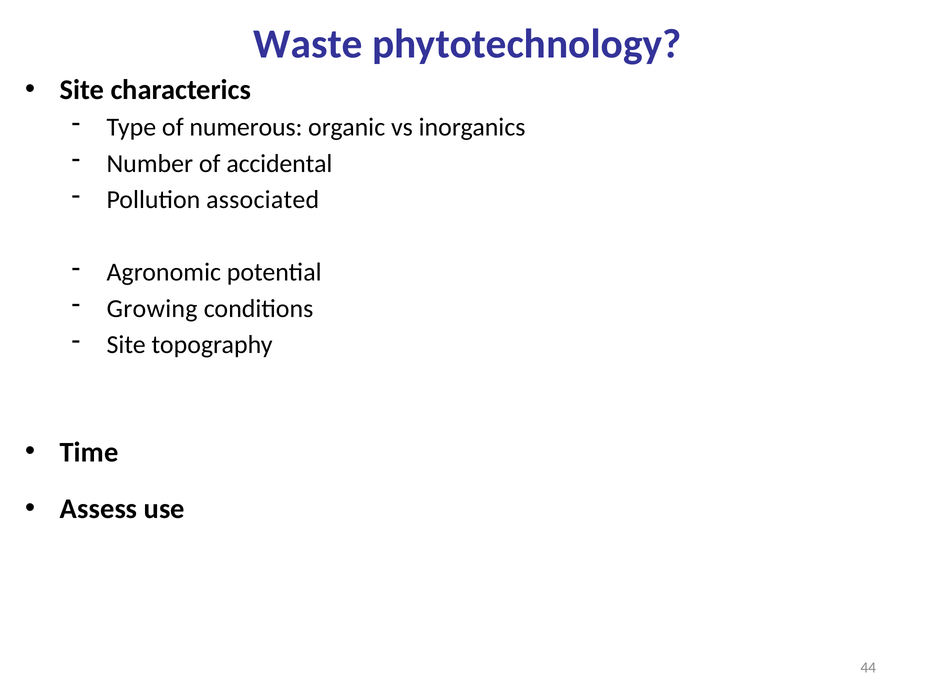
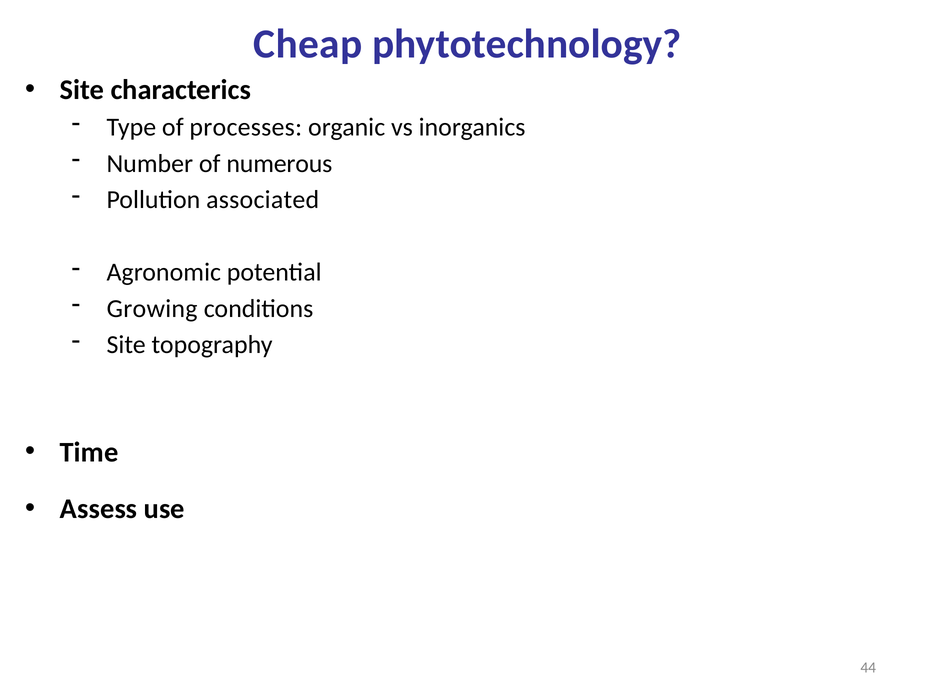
Waste: Waste -> Cheap (308, 44)
numerous: numerous -> processes (246, 127)
accidental: accidental -> numerous (279, 164)
